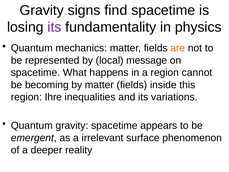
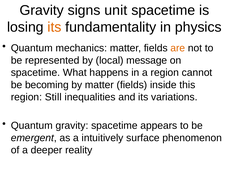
find: find -> unit (116, 10)
its colour: purple -> orange (54, 27)
Ihre: Ihre -> Still (53, 97)
irrelevant: irrelevant -> intuitively (103, 138)
